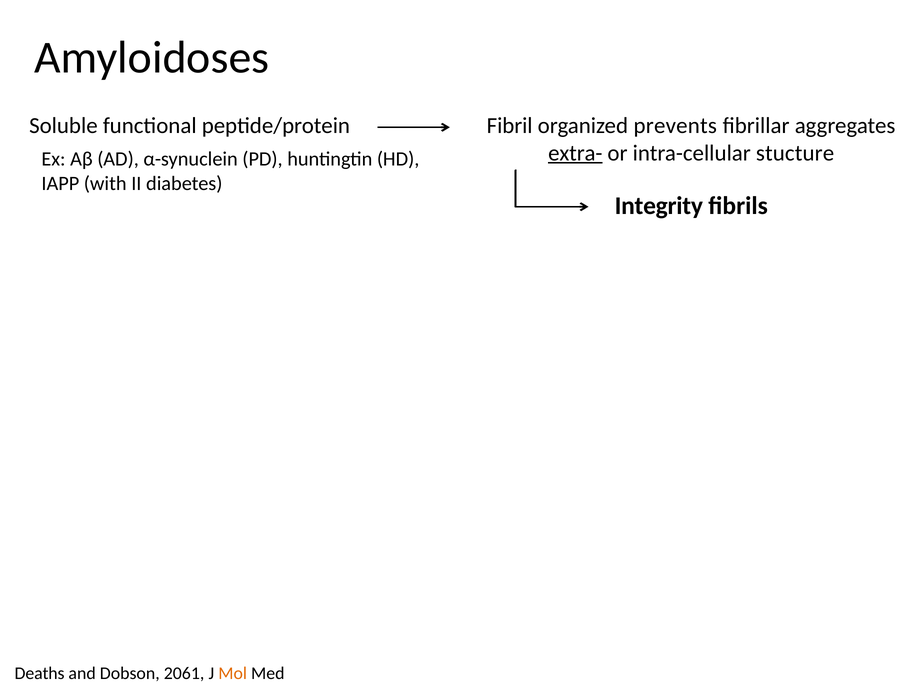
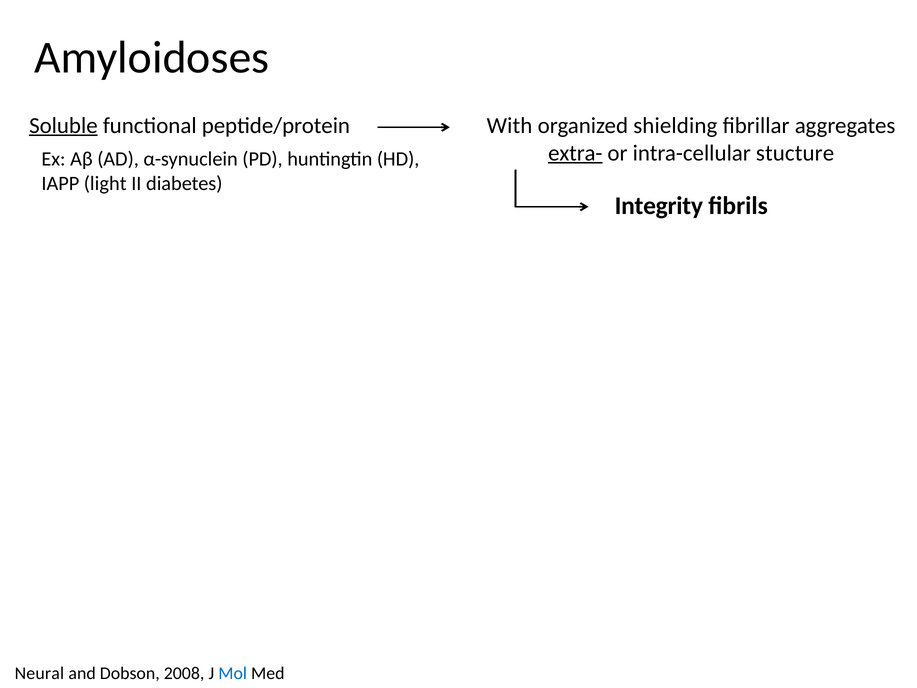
Soluble underline: none -> present (63, 125)
Fibril: Fibril -> With (510, 125)
prevents: prevents -> shielding (675, 125)
with: with -> light (105, 183)
Deaths: Deaths -> Neural (39, 673)
2061: 2061 -> 2008 (184, 673)
Mol colour: orange -> blue (233, 673)
